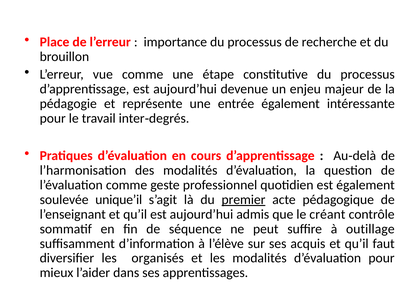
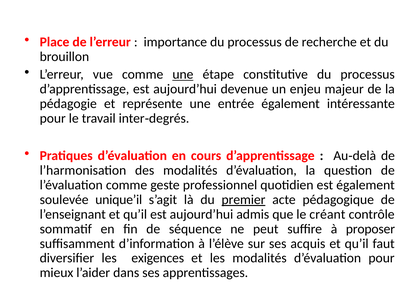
une underline: none -> present (183, 75)
outillage: outillage -> proposer (370, 229)
organisés: organisés -> exigences (158, 258)
